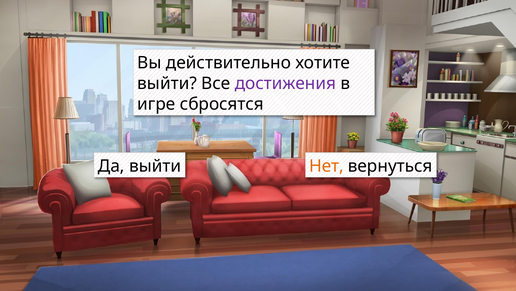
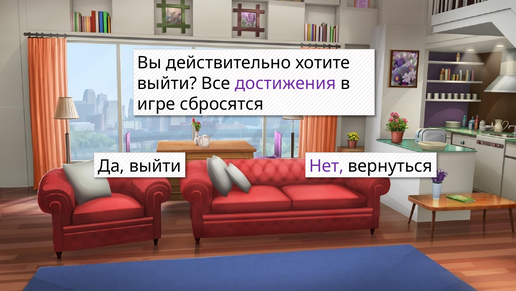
Нет colour: orange -> purple (326, 166)
